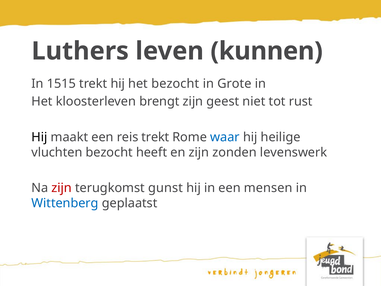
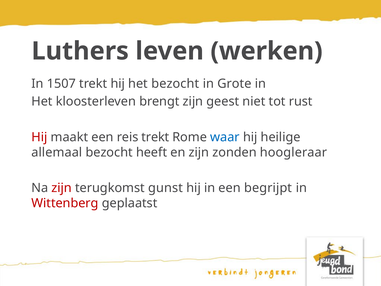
kunnen: kunnen -> werken (267, 51)
1515: 1515 -> 1507 (61, 84)
Hij colour: black -> red (39, 137)
vluchten: vluchten -> allemaal (57, 152)
levenswerk: levenswerk -> hoogleraar (294, 152)
mensen: mensen -> begrijpt (268, 188)
Wittenberg colour: blue -> red (65, 203)
